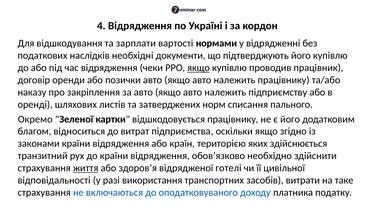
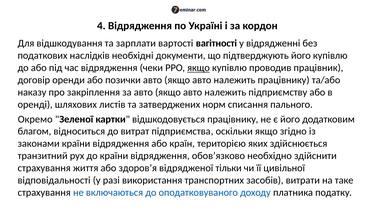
нормами: нормами -> вагітності (216, 43)
життя underline: present -> none (86, 168)
готелі: готелі -> тільки (229, 168)
